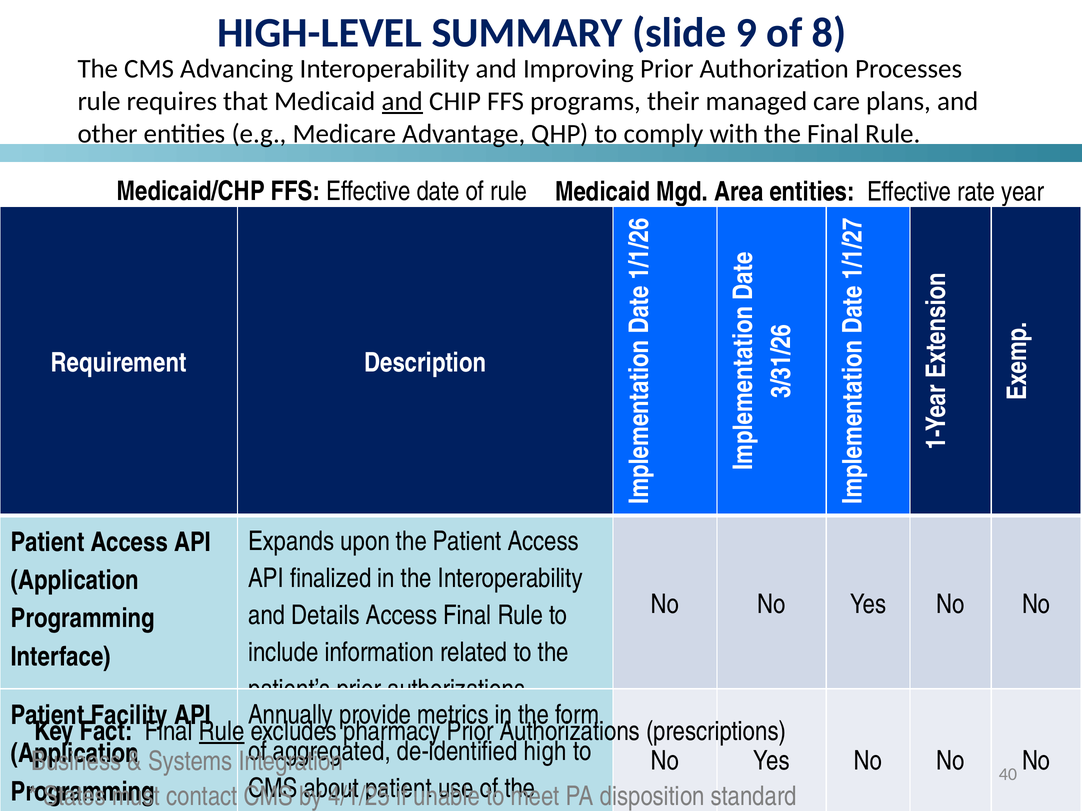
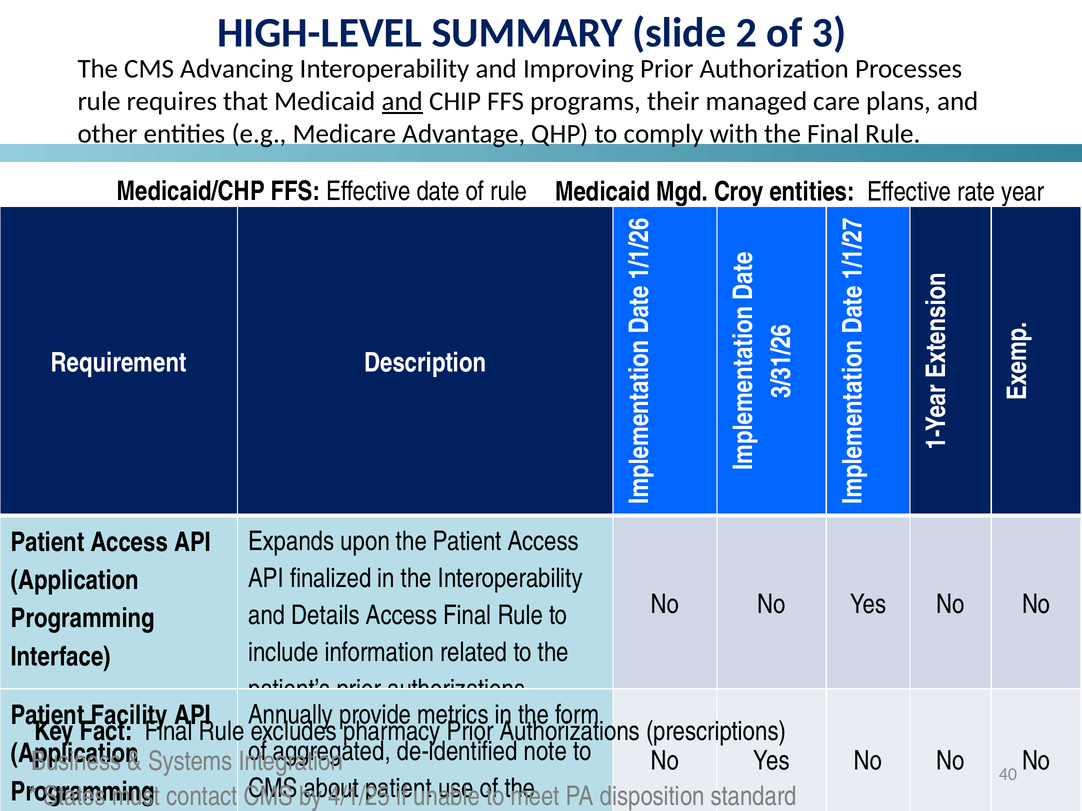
slide 9: 9 -> 2 (746, 33)
of 8: 8 -> 3 (829, 33)
Area: Area -> Croy (739, 192)
Rule underline: present -> none (222, 732)
high: high -> note (545, 752)
